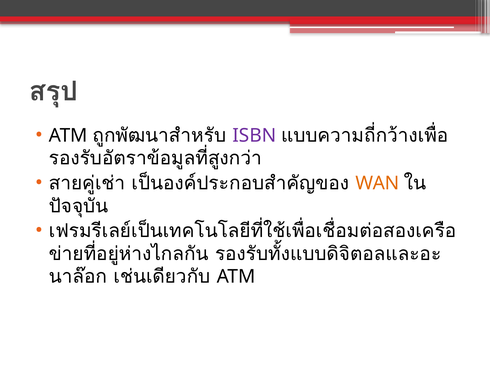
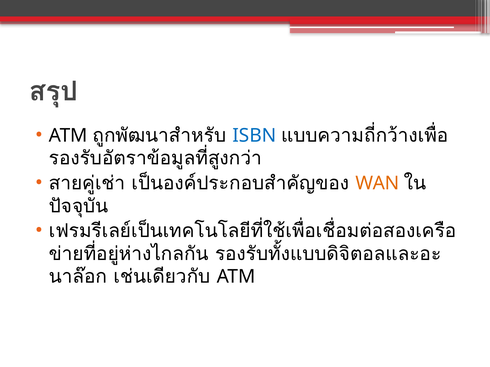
ISBN colour: purple -> blue (254, 136)
